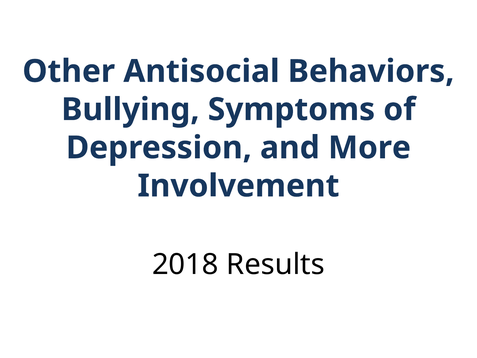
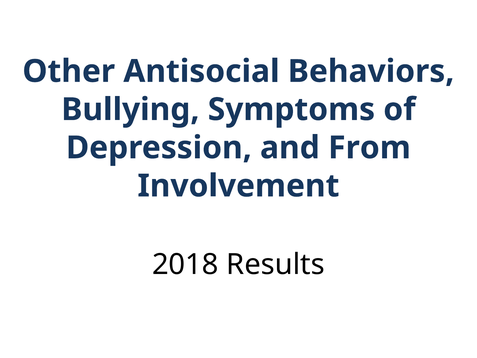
More: More -> From (369, 148)
